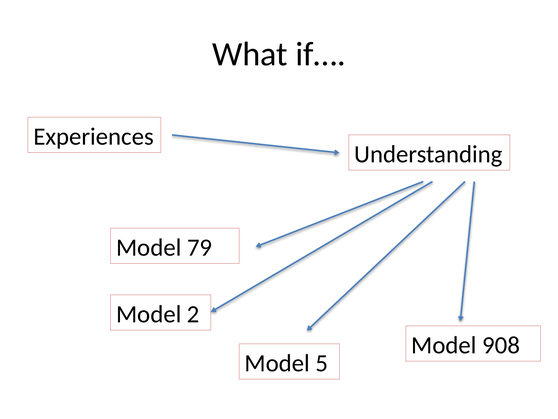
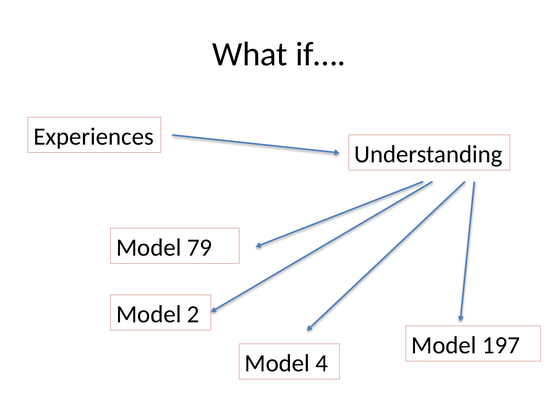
908: 908 -> 197 (501, 345)
5: 5 -> 4 (322, 363)
